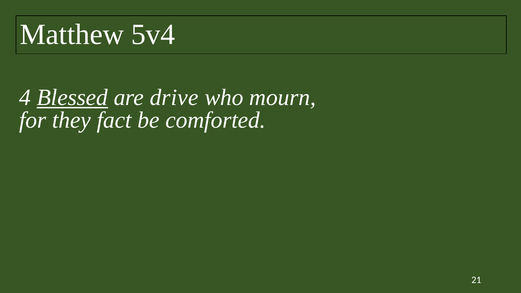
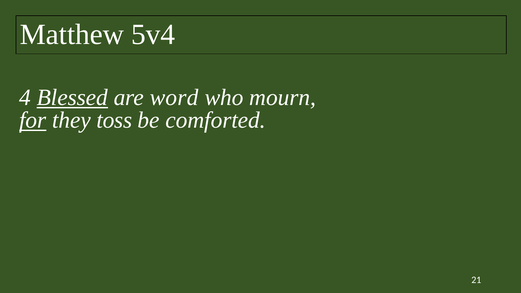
drive: drive -> word (174, 98)
for underline: none -> present (33, 120)
fact: fact -> toss (114, 120)
